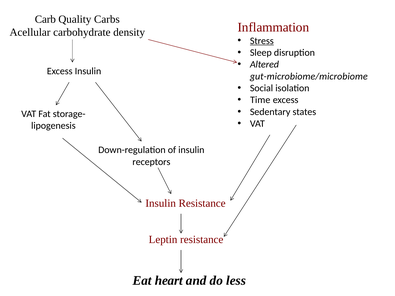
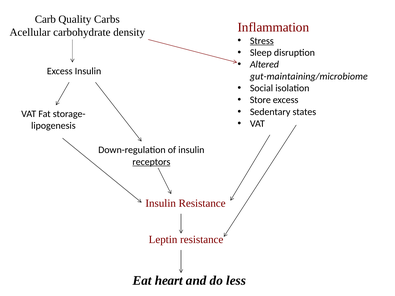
gut-microbiome/microbiome: gut-microbiome/microbiome -> gut-maintaining/microbiome (309, 76)
Time: Time -> Store (260, 100)
receptors underline: none -> present (151, 162)
